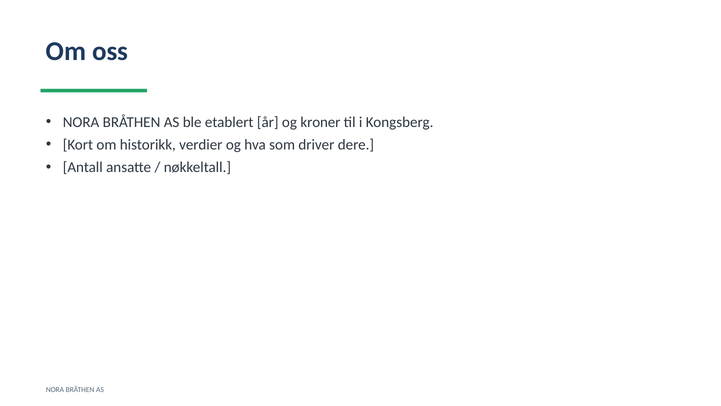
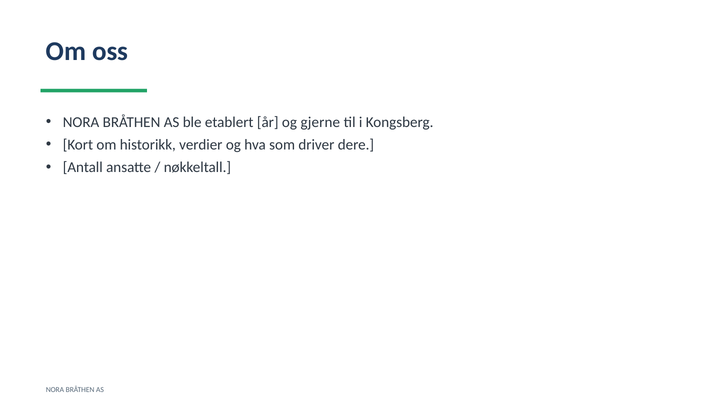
kroner: kroner -> gjerne (320, 122)
